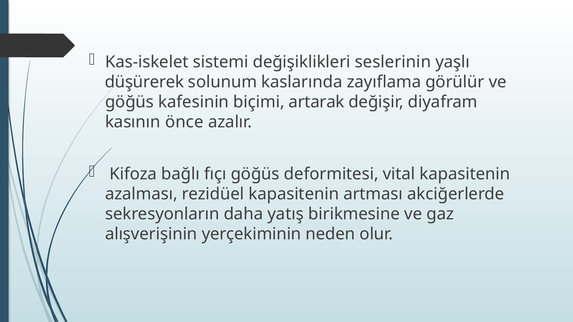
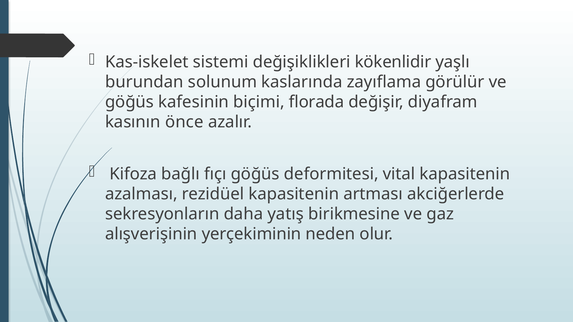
seslerinin: seslerinin -> kökenlidir (393, 62)
düşürerek: düşürerek -> burundan (144, 82)
artarak: artarak -> florada (317, 102)
